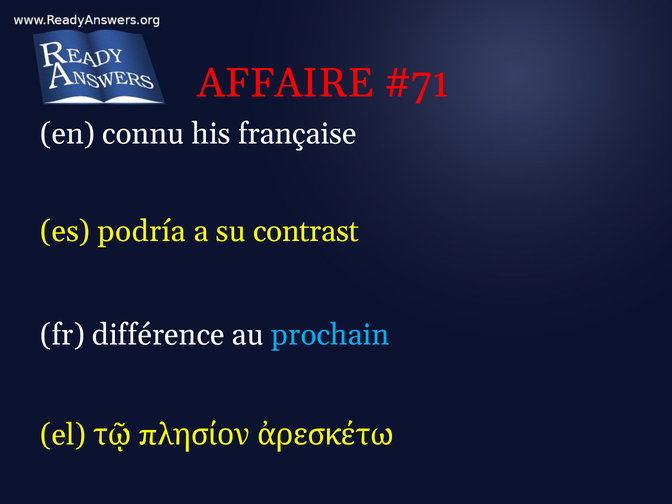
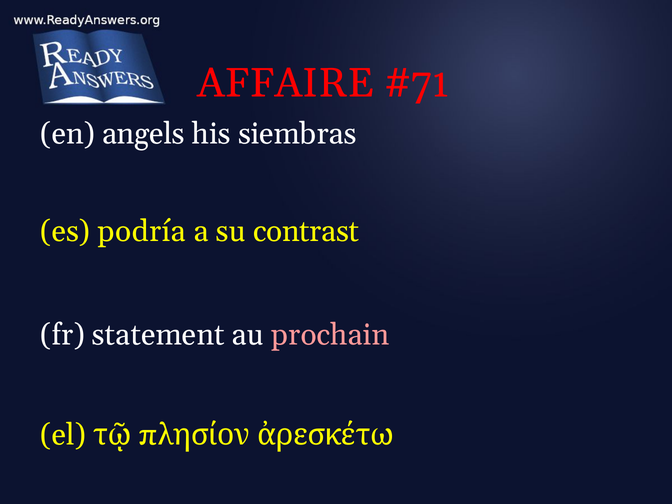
connu: connu -> angels (143, 134)
française: française -> siembras (297, 134)
différence: différence -> statement (158, 335)
prochain colour: light blue -> pink (330, 335)
